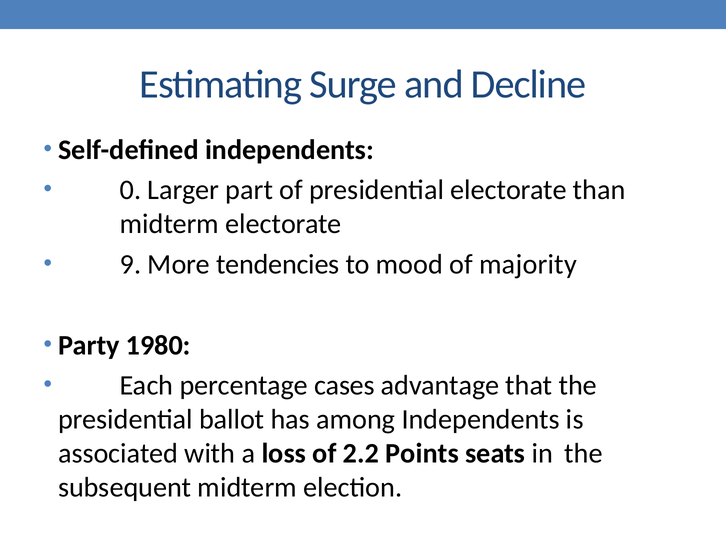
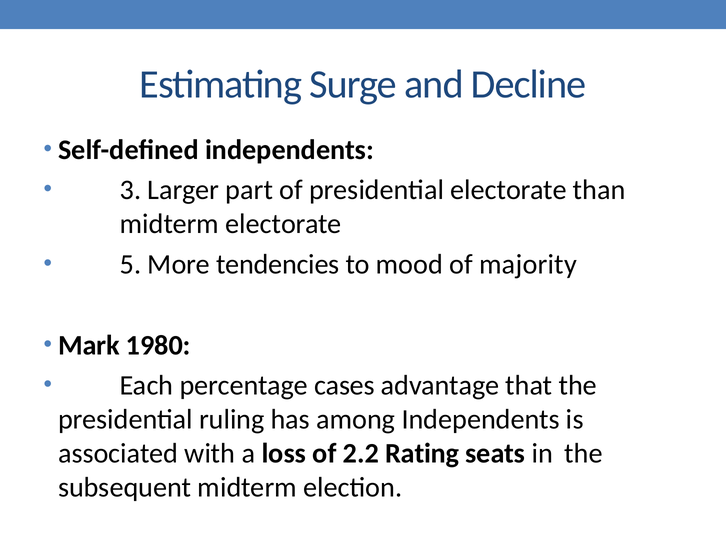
0: 0 -> 3 (130, 190)
9: 9 -> 5 (130, 264)
Party: Party -> Mark (89, 345)
ballot: ballot -> ruling (232, 419)
Points: Points -> Rating (422, 453)
